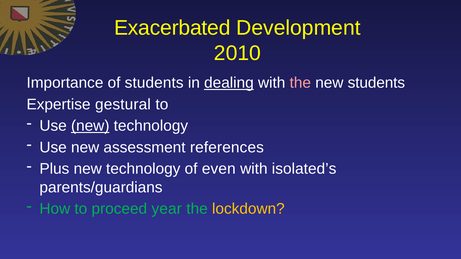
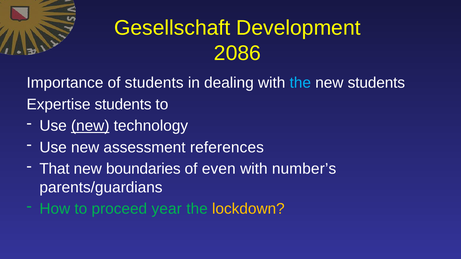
Exacerbated: Exacerbated -> Gesellschaft (172, 28)
2010: 2010 -> 2086 (237, 53)
dealing underline: present -> none (229, 83)
the colour: pink -> light blue (300, 83)
Expertise gestural: gestural -> students (123, 105)
Plus: Plus -> That (54, 169)
technology: technology -> boundaries (143, 169)
isolated’s: isolated’s -> number’s (304, 169)
